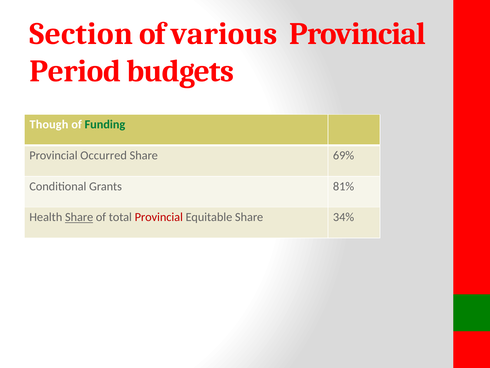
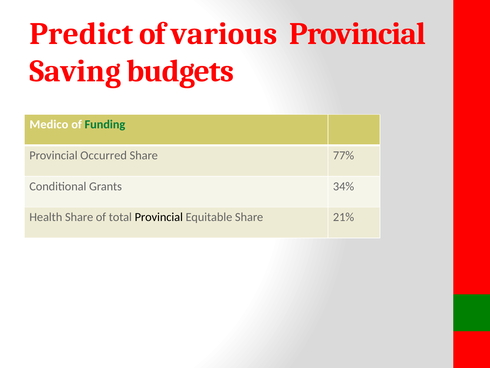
Section: Section -> Predict (81, 34)
Period: Period -> Saving (75, 71)
Though: Though -> Medico (49, 124)
69%: 69% -> 77% (344, 155)
81%: 81% -> 34% (344, 186)
Share underline: present -> none (79, 217)
Provincial colour: red -> black (159, 217)
34%: 34% -> 21% (344, 217)
